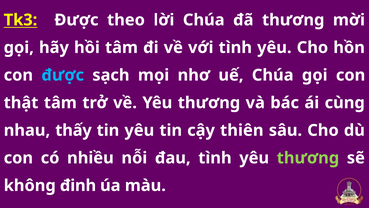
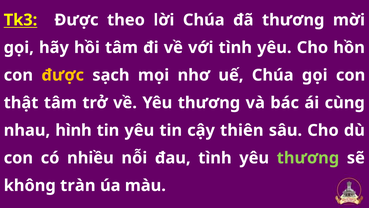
được colour: light blue -> yellow (63, 75)
thấy: thấy -> hình (74, 130)
đinh: đinh -> tràn (78, 185)
